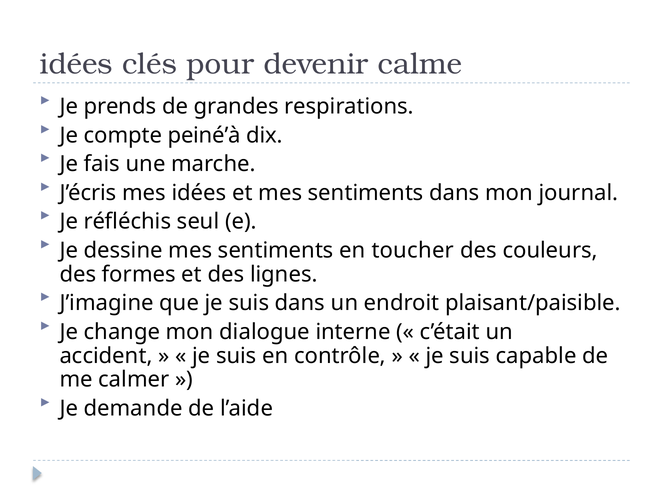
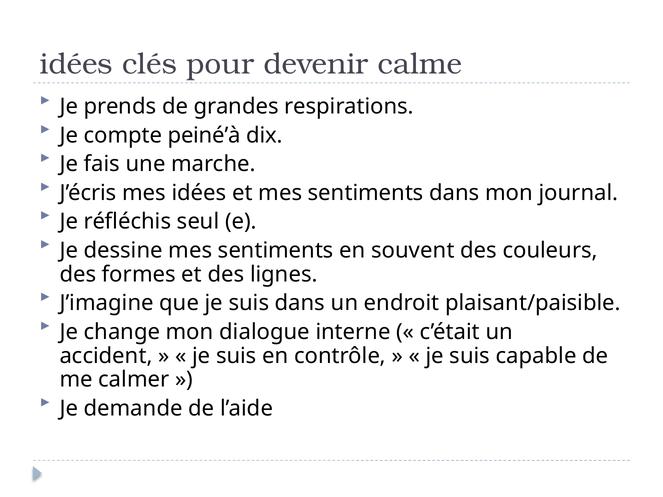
toucher: toucher -> souvent (413, 251)
